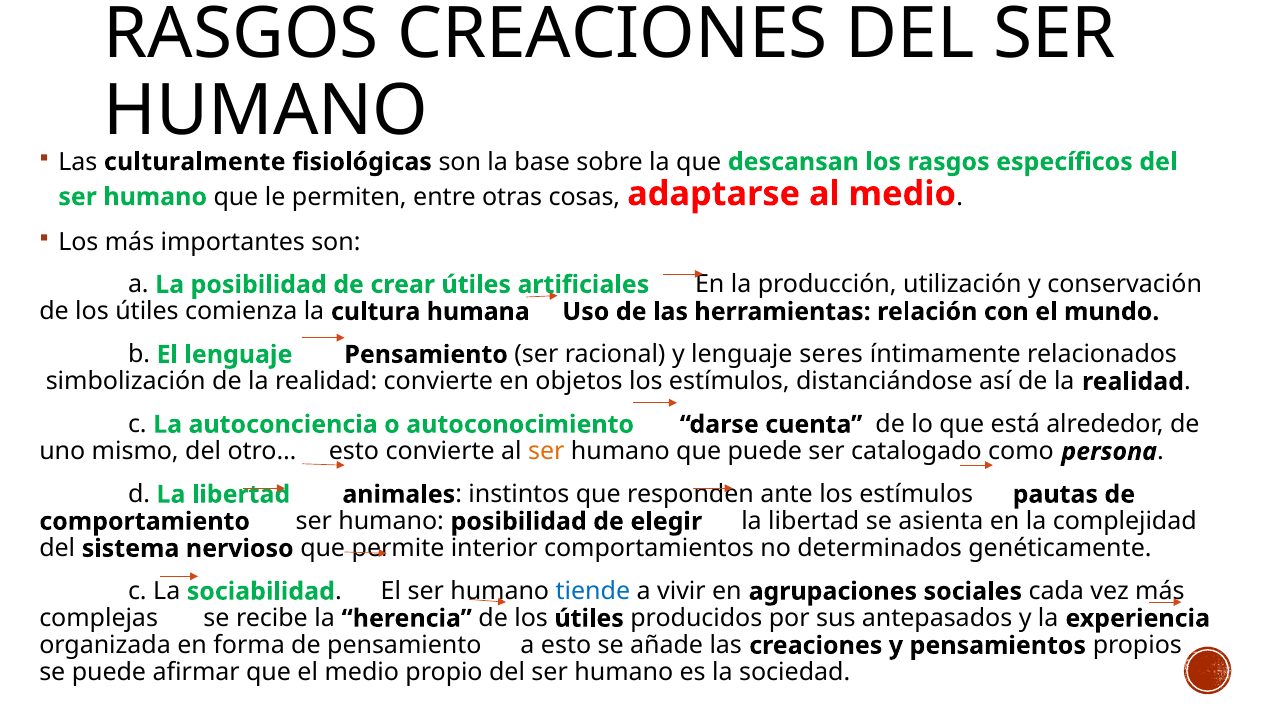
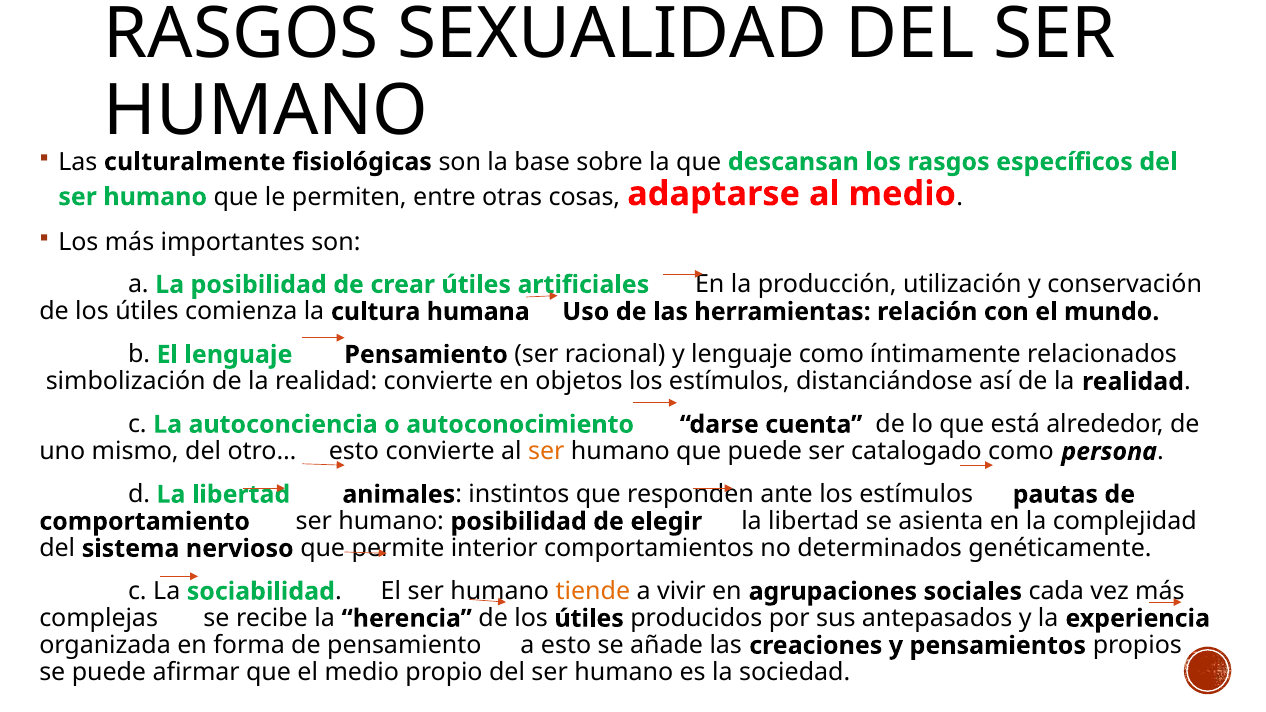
RASGOS CREACIONES: CREACIONES -> SEXUALIDAD (612, 34)
lenguaje seres: seres -> como (831, 355)
tiende colour: blue -> orange (593, 591)
